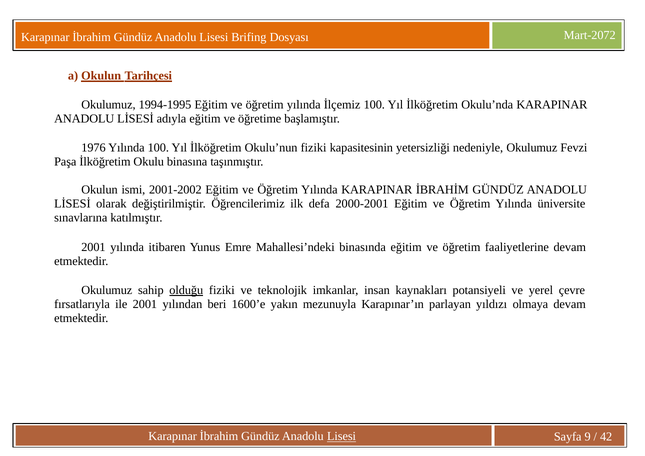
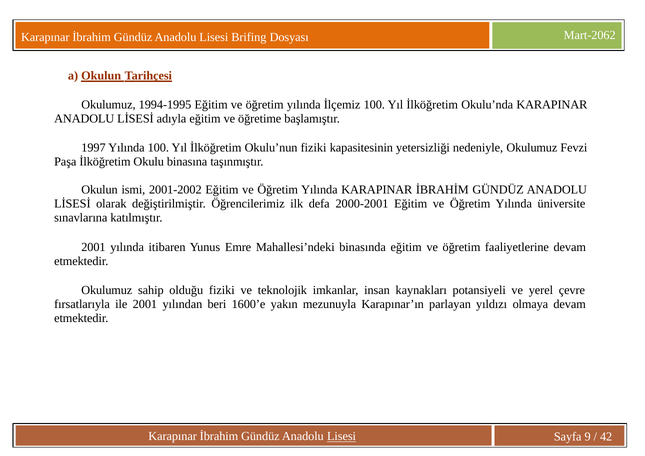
Mart-2072: Mart-2072 -> Mart-2062 (590, 35)
1976: 1976 -> 1997 (93, 148)
olduğu underline: present -> none (186, 290)
